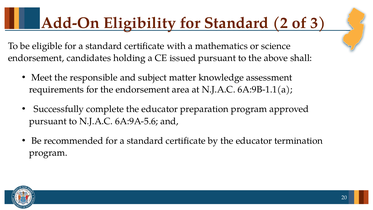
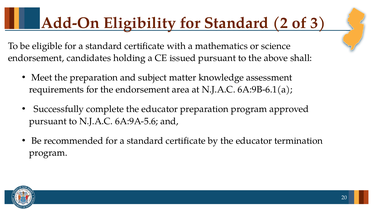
the responsible: responsible -> preparation (94, 77)
6A:9B-1.1(a: 6A:9B-1.1(a -> 6A:9B-6.1(a (265, 90)
